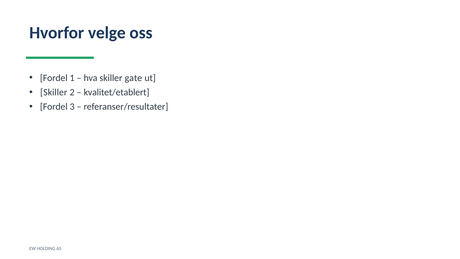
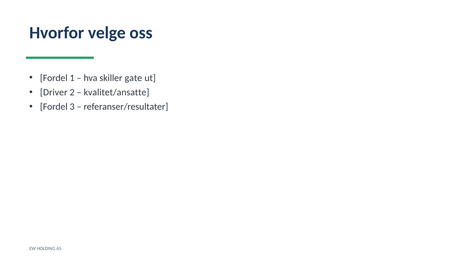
Skiller: Skiller -> Driver (54, 92)
kvalitet/etablert: kvalitet/etablert -> kvalitet/ansatte (116, 92)
